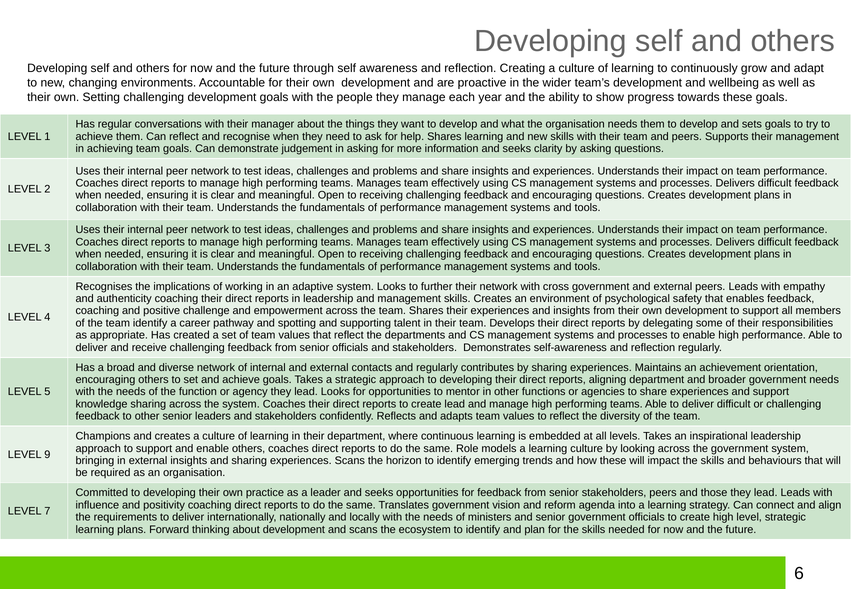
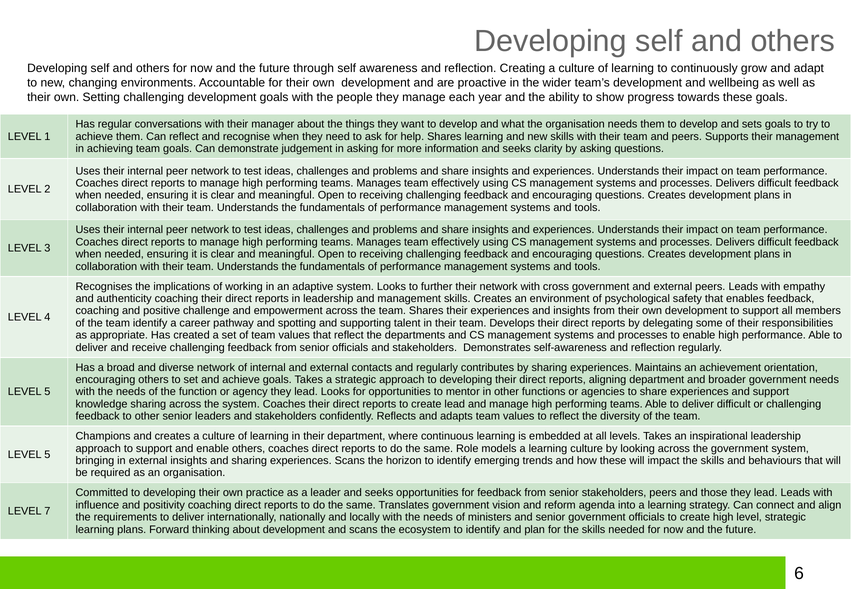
9: 9 -> 5 (47, 455)
